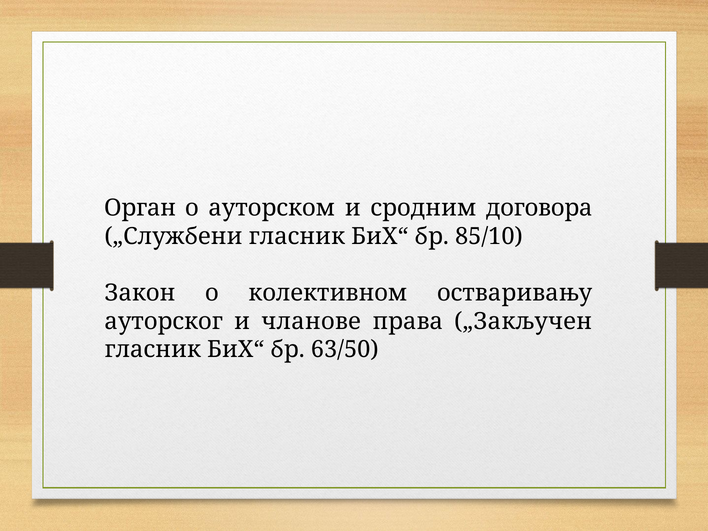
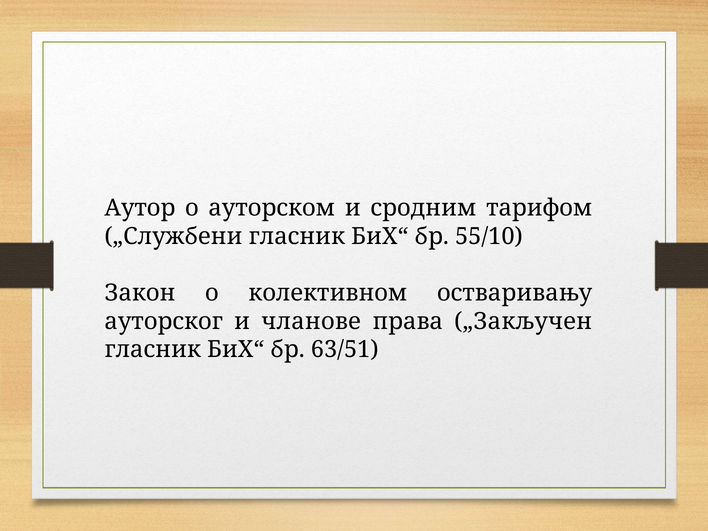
Орган: Орган -> Аутор (140, 208)
договора: договора -> тарифом (539, 208)
85/10: 85/10 -> 55/10 (489, 236)
63/50: 63/50 -> 63/51 (345, 350)
